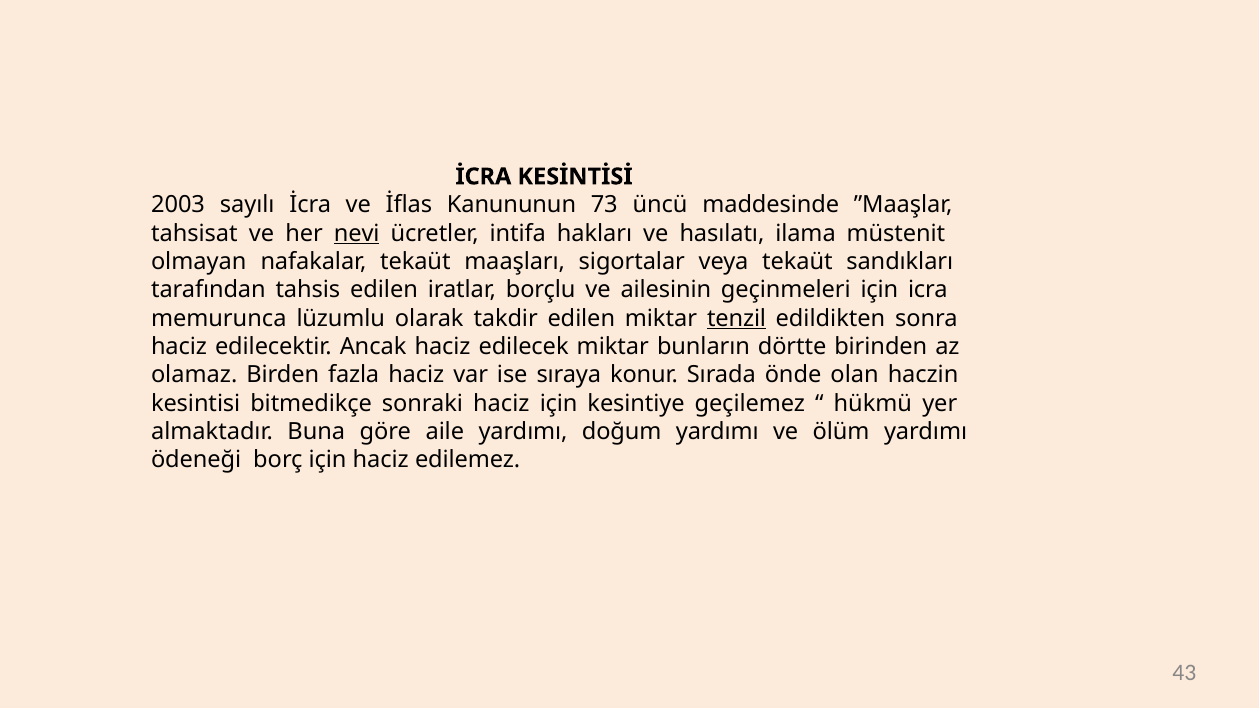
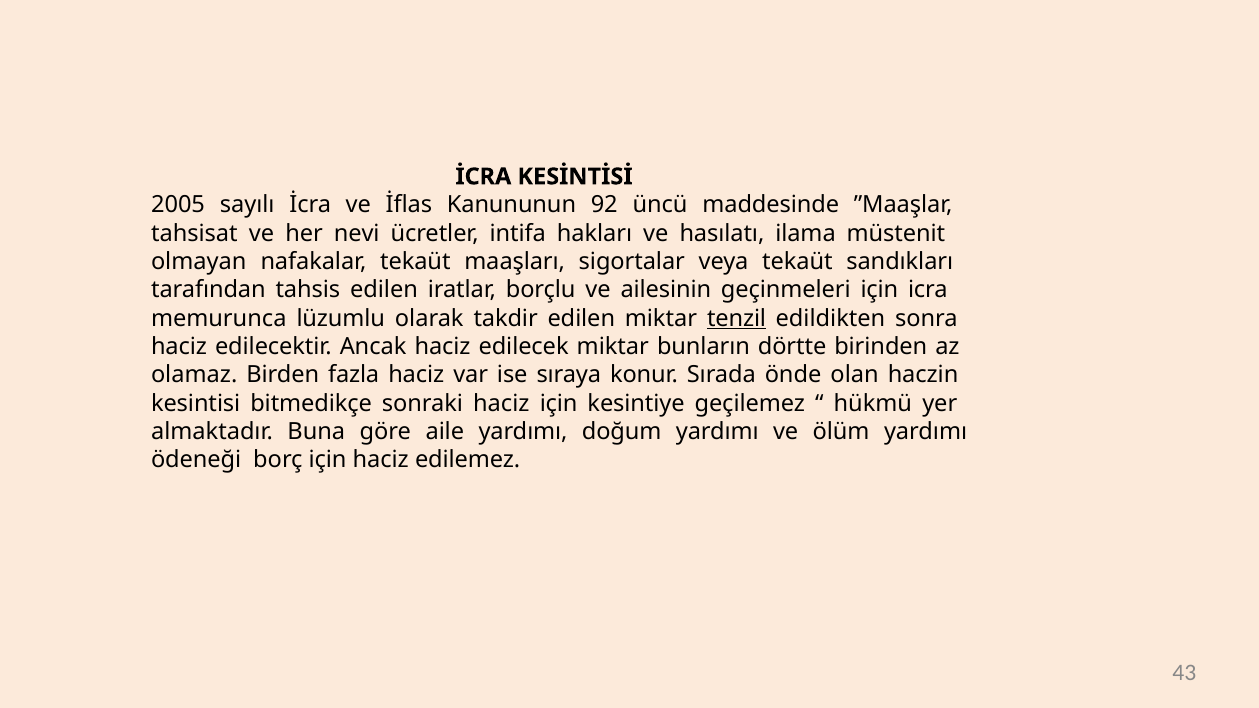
2003: 2003 -> 2005 (178, 205)
73: 73 -> 92 (604, 205)
nevi underline: present -> none (357, 233)
